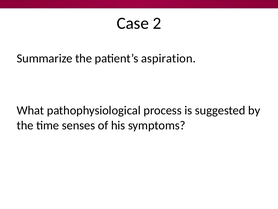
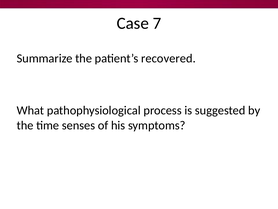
2: 2 -> 7 (157, 23)
aspiration: aspiration -> recovered (168, 58)
